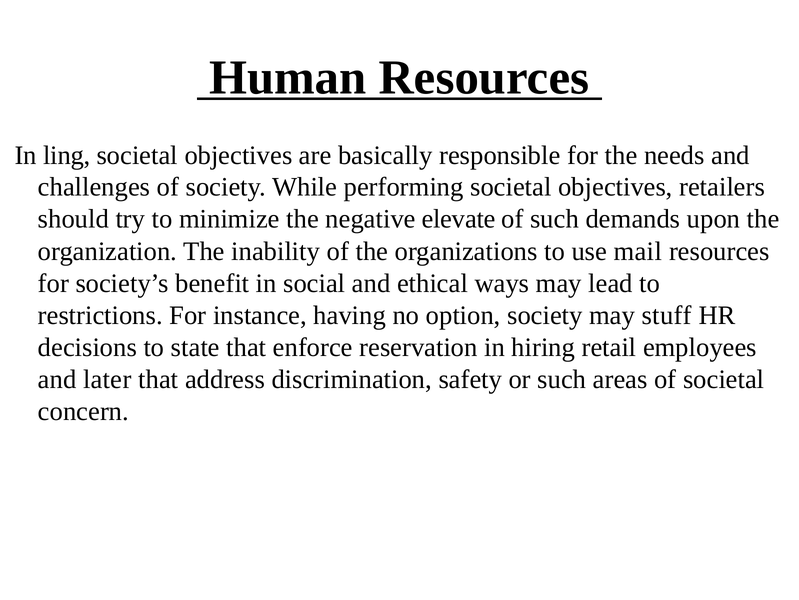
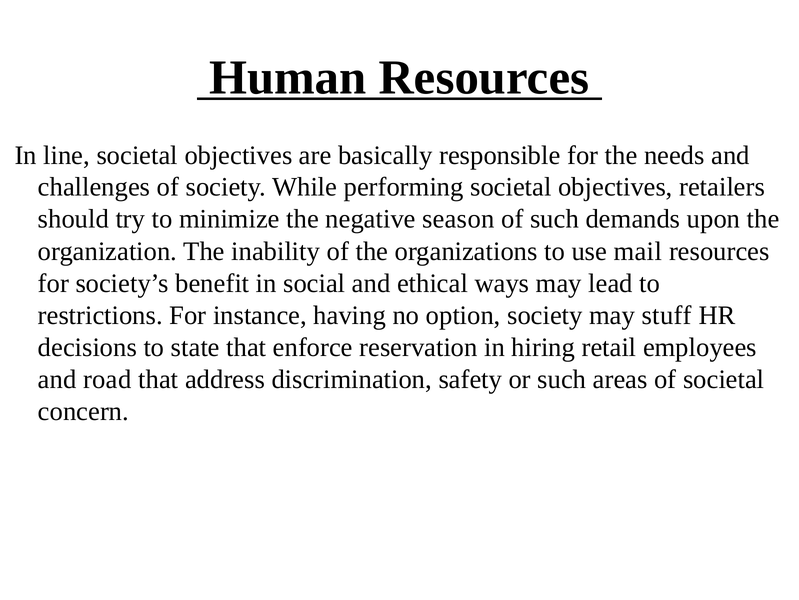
ling: ling -> line (67, 155)
elevate: elevate -> season (458, 219)
later: later -> road (107, 379)
